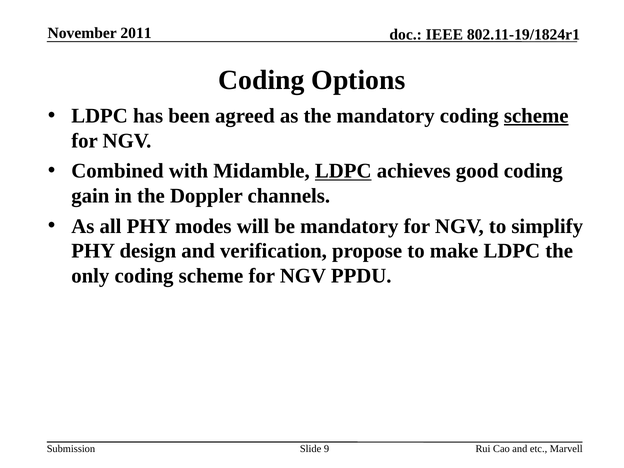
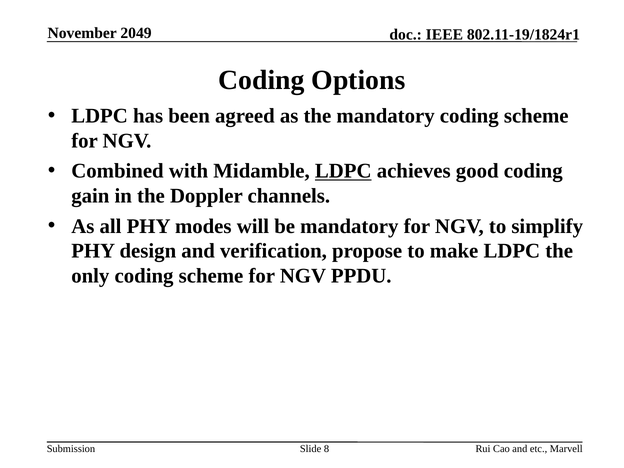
2011: 2011 -> 2049 (136, 33)
scheme underline: present -> none (536, 116)
9: 9 -> 8 (326, 449)
